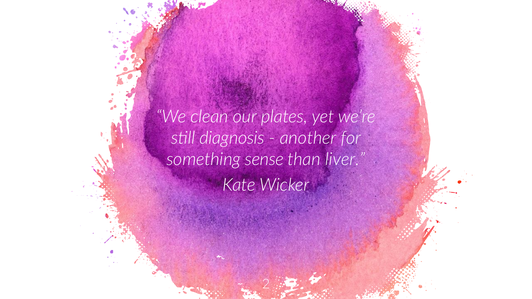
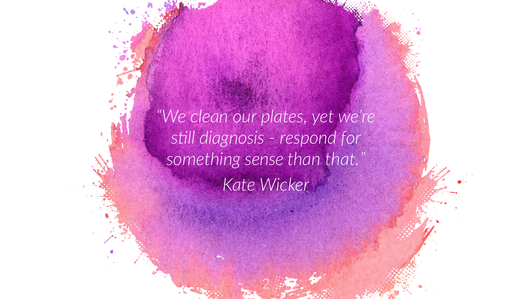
another: another -> respond (308, 138)
liver: liver -> that (345, 159)
